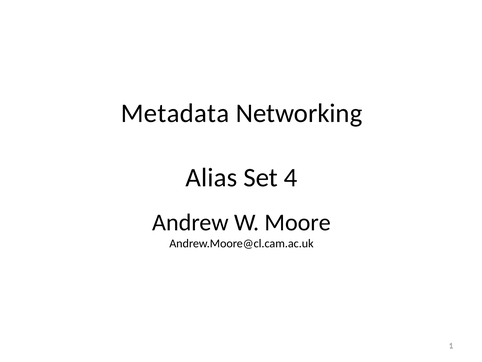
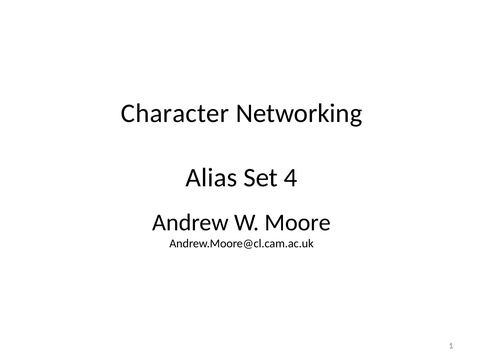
Metadata: Metadata -> Character (175, 113)
